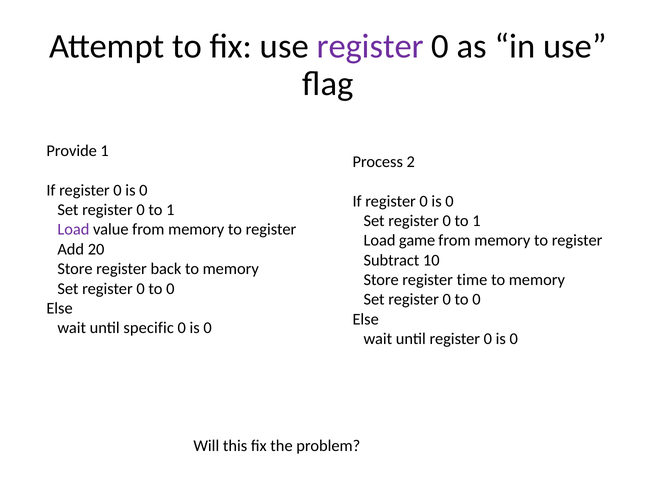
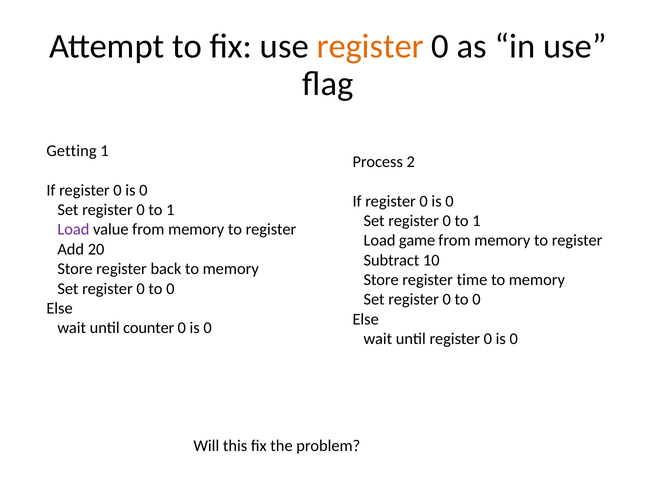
register colour: purple -> orange (370, 47)
Provide: Provide -> Getting (72, 151)
specific: specific -> counter (149, 328)
